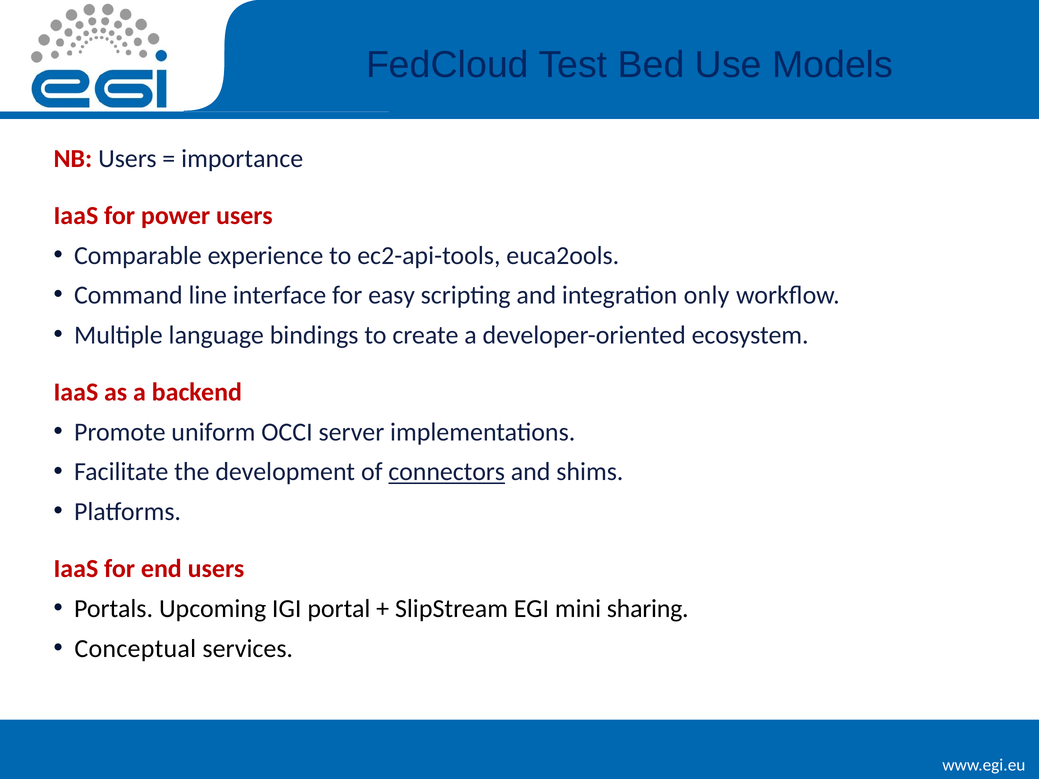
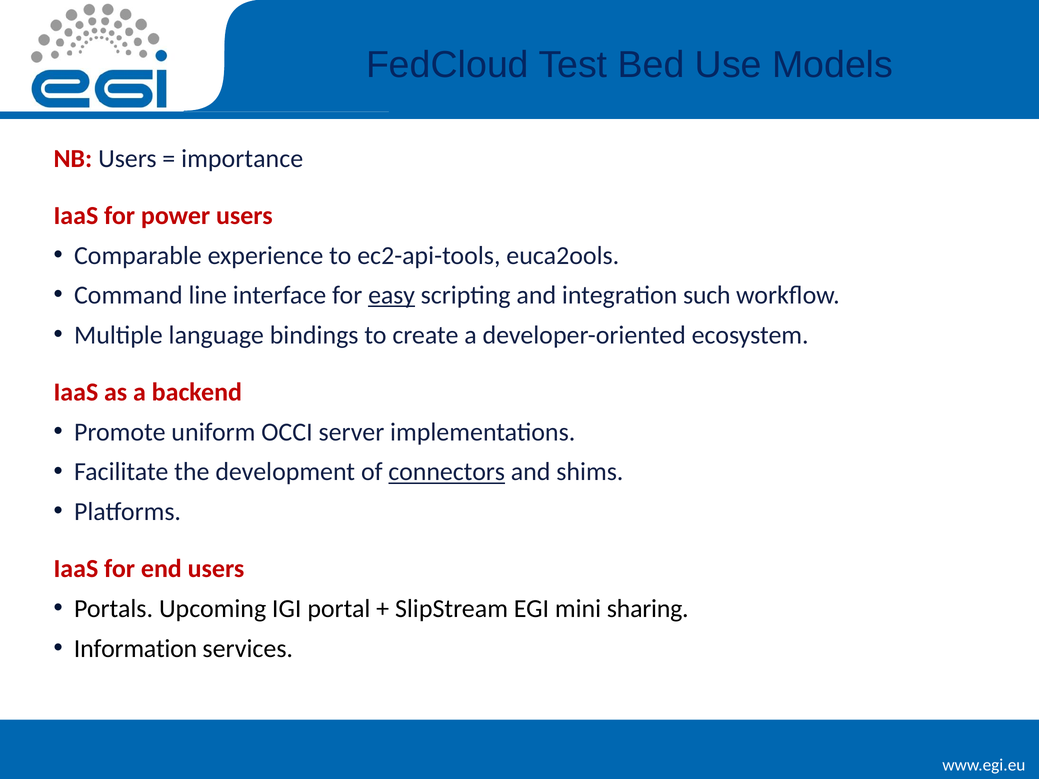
easy underline: none -> present (392, 295)
only: only -> such (707, 295)
Conceptual: Conceptual -> Information (136, 649)
